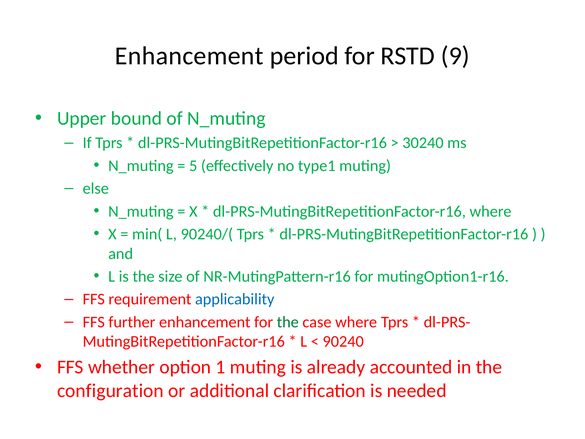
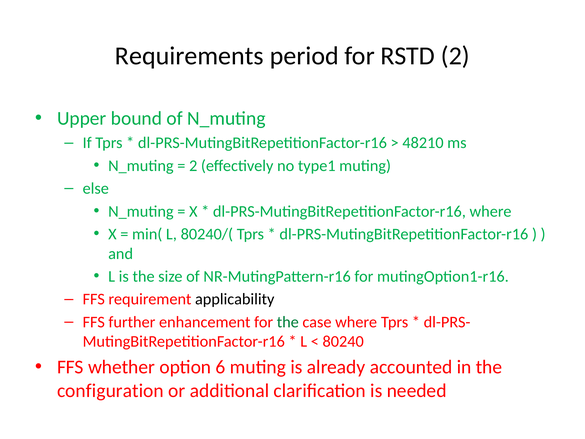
Enhancement: Enhancement -> Requirements (189, 56)
RSTD 9: 9 -> 2 (455, 56)
30240: 30240 -> 48210 (423, 143)
5: 5 -> 2 (193, 166)
90240/(: 90240/( -> 80240/( (207, 234)
applicability colour: blue -> black (235, 299)
90240: 90240 -> 80240 (343, 341)
1: 1 -> 6 (221, 367)
